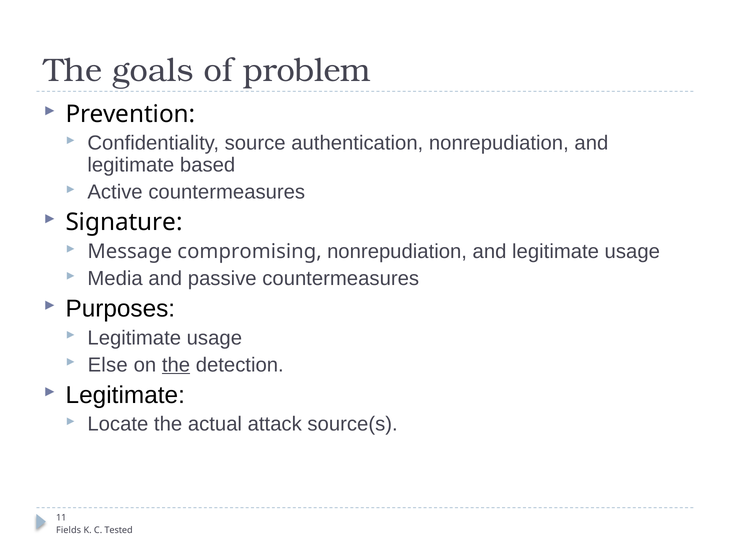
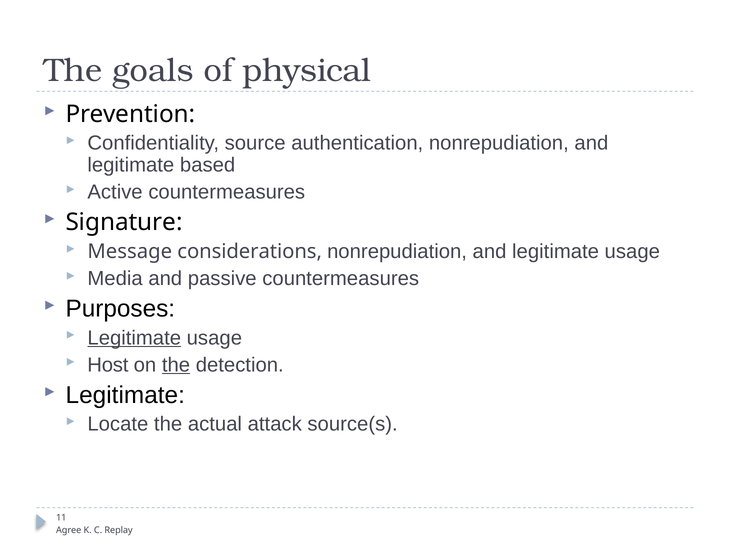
problem: problem -> physical (307, 70)
compromising: compromising -> considerations (250, 251)
Legitimate underline: none -> present (134, 338)
Else: Else -> Host (108, 365)
Fields: Fields -> Agree (69, 530)
Tested: Tested -> Replay (119, 530)
